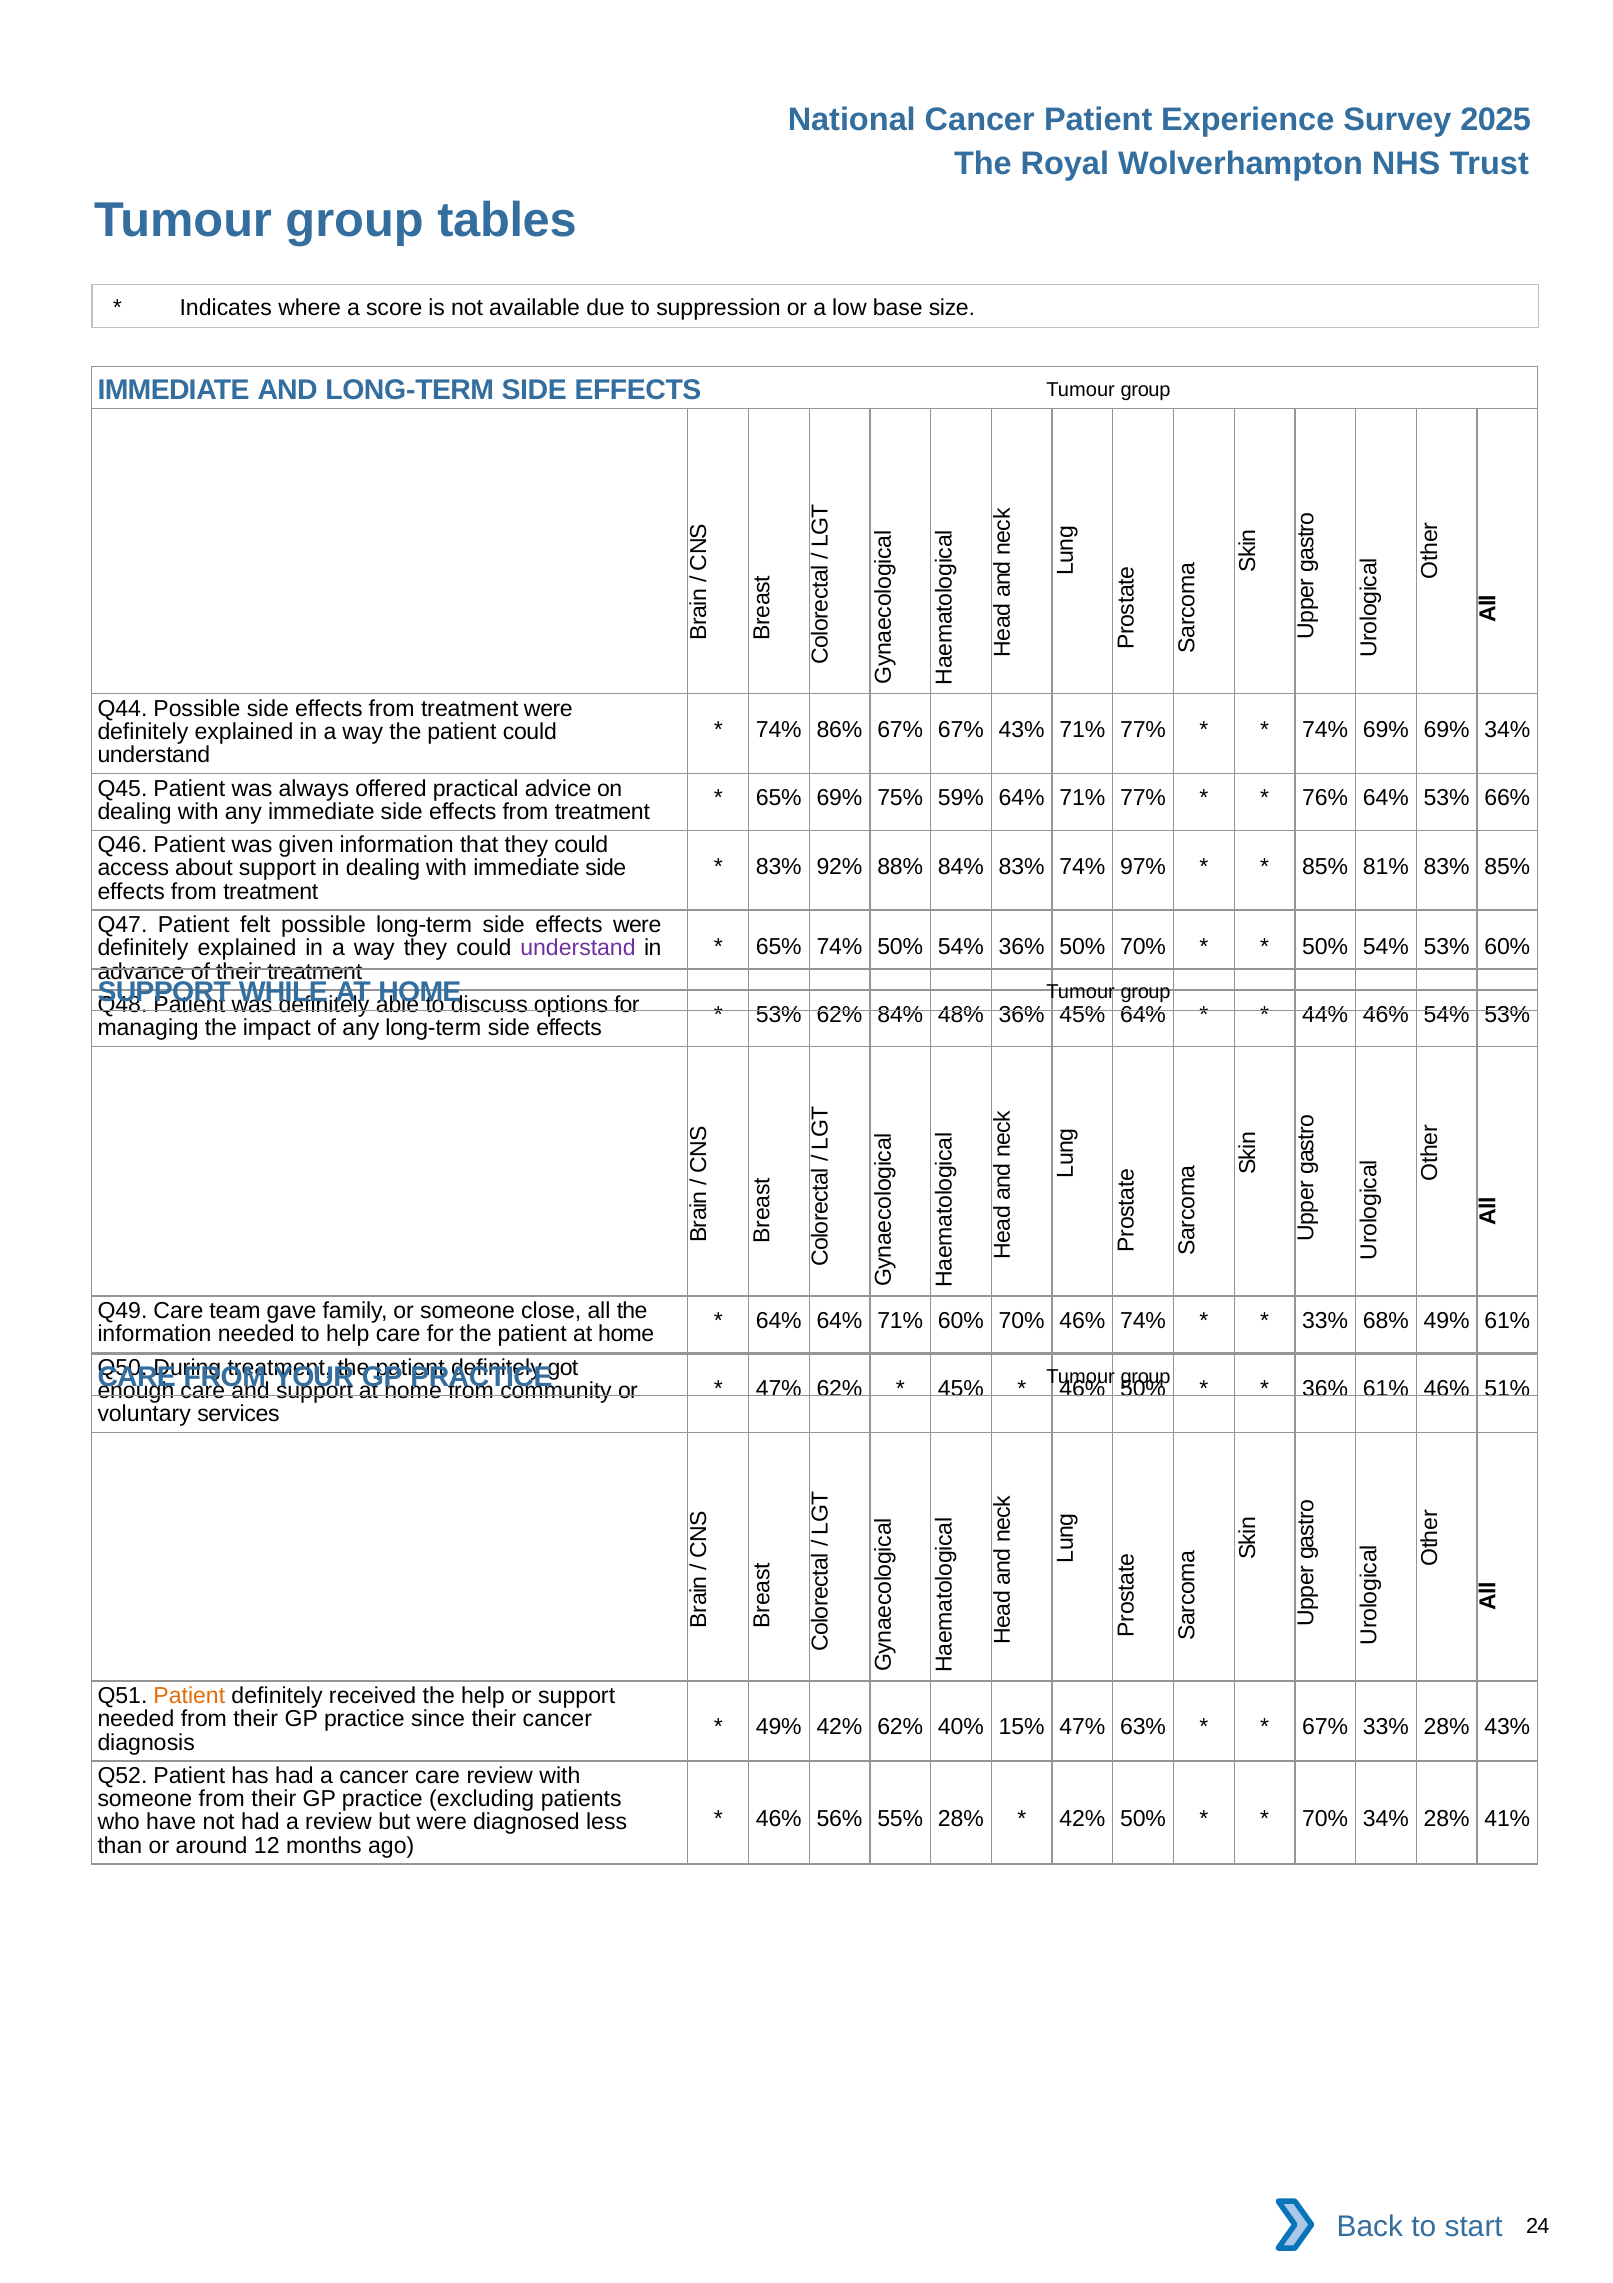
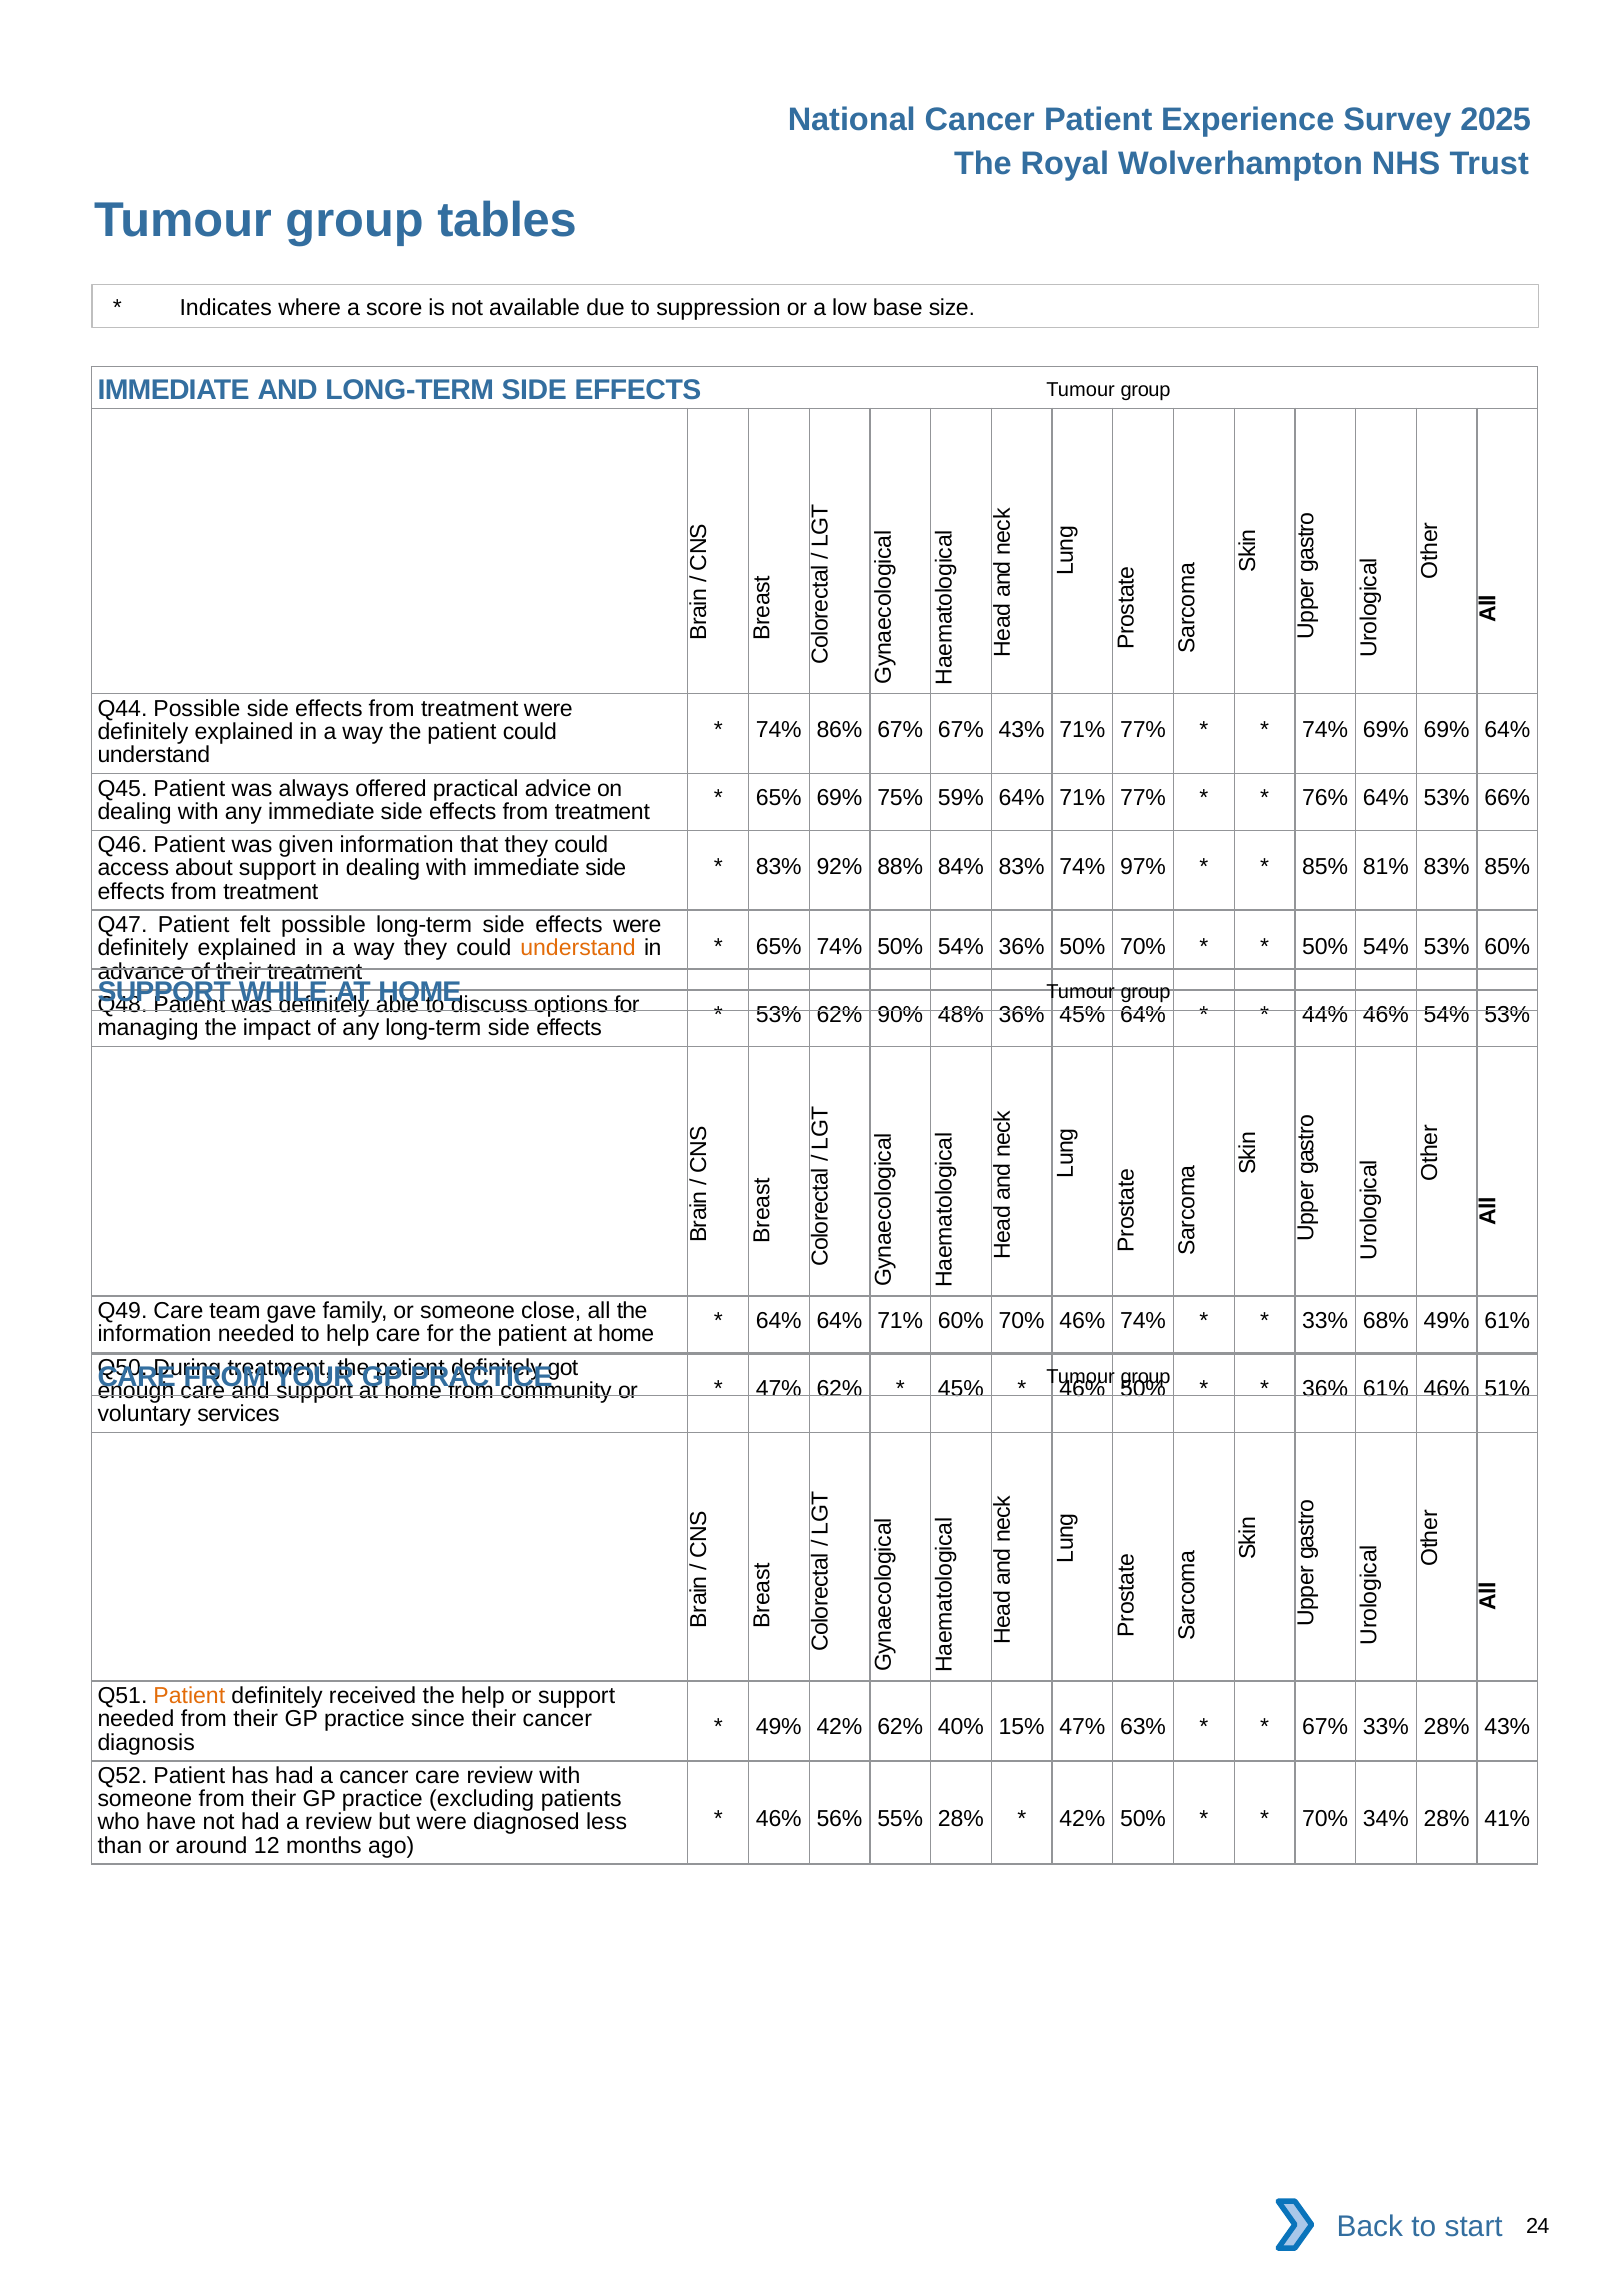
69% 34%: 34% -> 64% (1507, 730)
understand colour: purple -> orange (578, 948)
62% 84%: 84% -> 90% (900, 1015)
